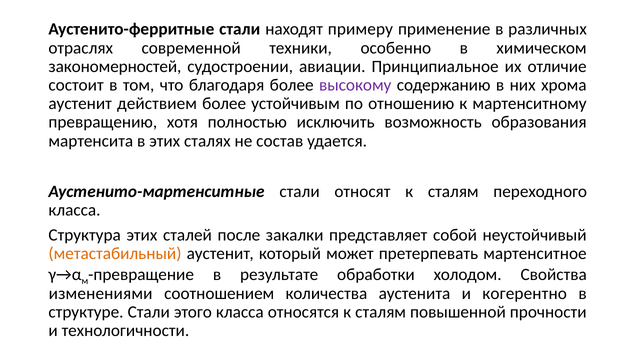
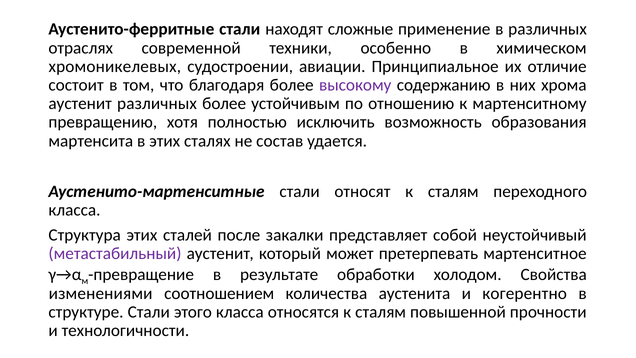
примеру: примеру -> сложные (361, 29)
закономерностей: закономерностей -> хромоникелевых (115, 66)
аустенит действием: действием -> различных (157, 104)
метастабильный colour: orange -> purple (115, 254)
